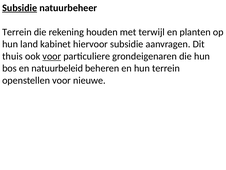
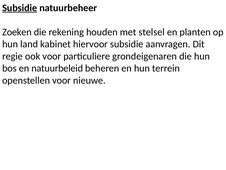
Terrein: Terrein -> Zoeken (17, 32)
terwijl: terwijl -> stelsel (152, 32)
thuis: thuis -> regie (12, 56)
voor underline: present -> none (52, 56)
